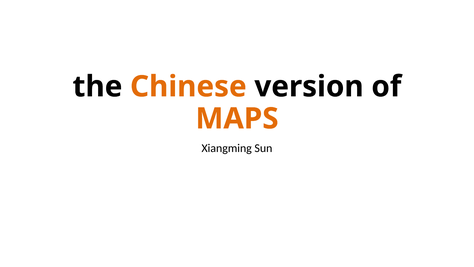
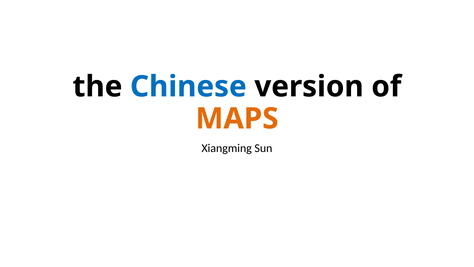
Chinese colour: orange -> blue (188, 87)
